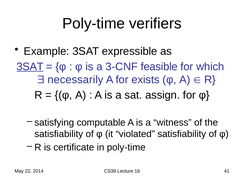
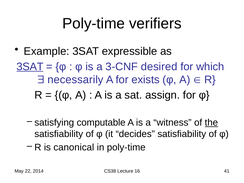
feasible: feasible -> desired (159, 67)
the underline: none -> present (211, 123)
violated: violated -> decides (135, 134)
certificate: certificate -> canonical (74, 147)
